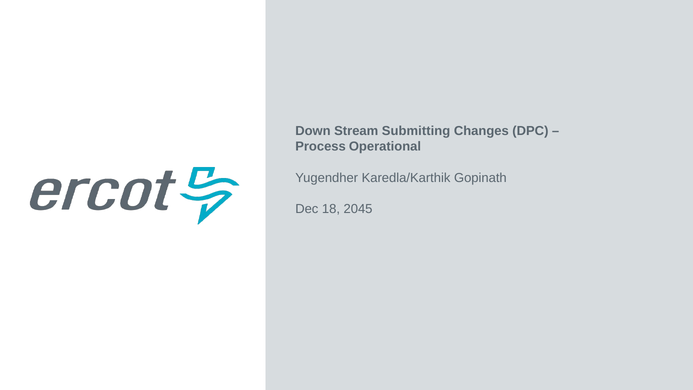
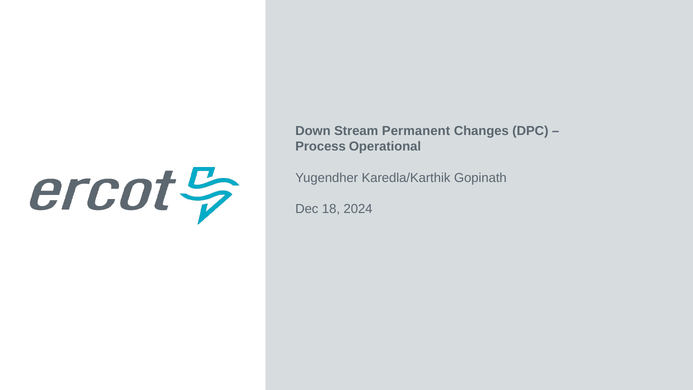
Submitting: Submitting -> Permanent (416, 131)
2045: 2045 -> 2024 (358, 209)
